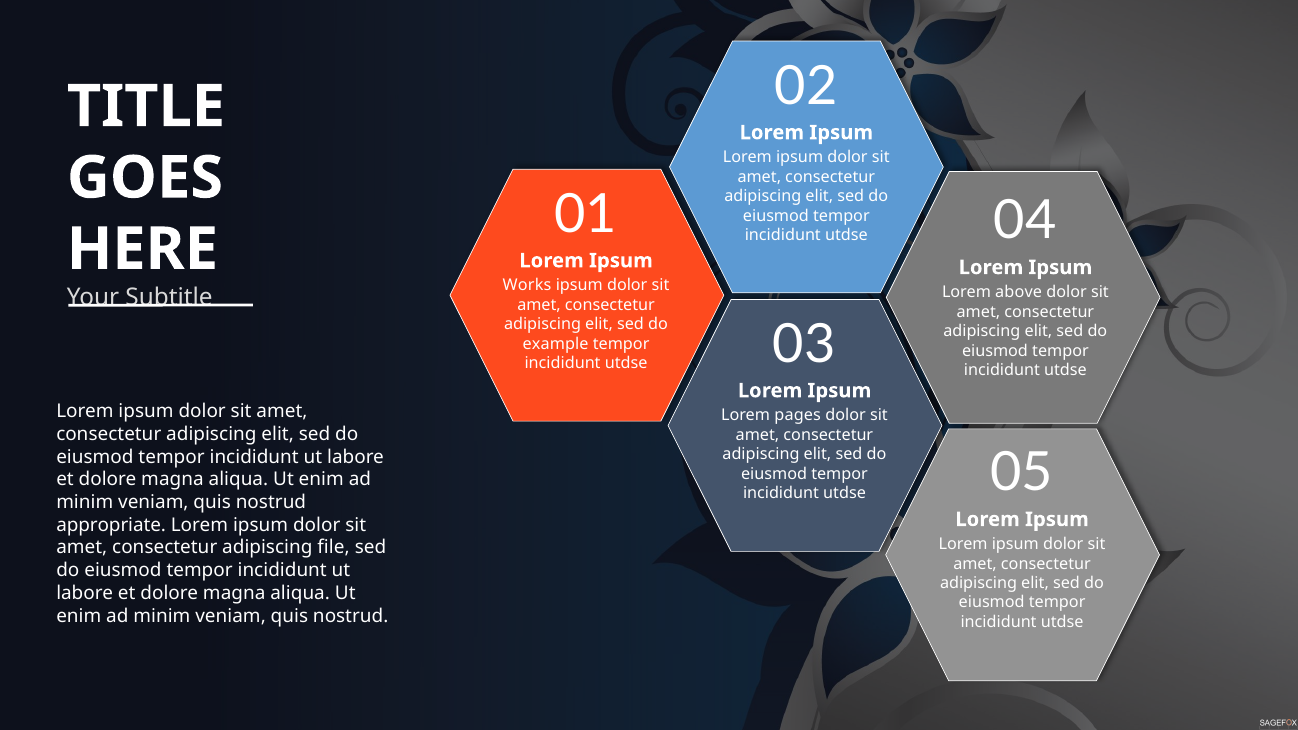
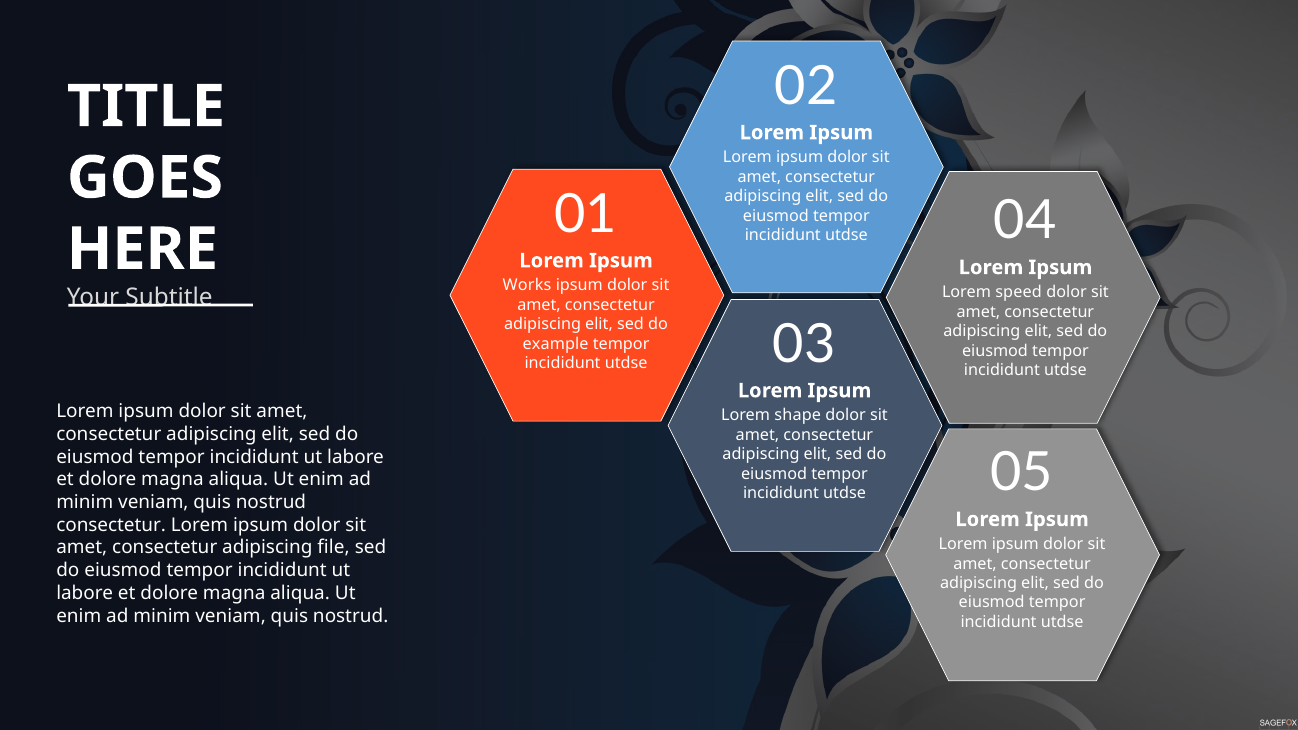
above: above -> speed (1019, 292)
pages: pages -> shape (798, 416)
appropriate: appropriate -> consectetur (111, 525)
